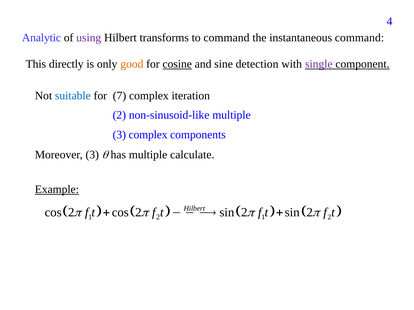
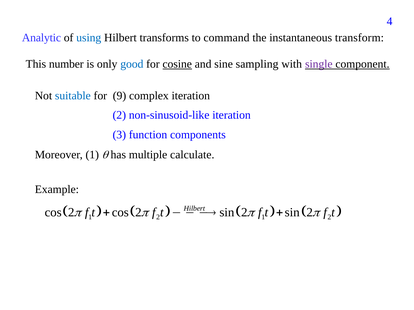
using colour: purple -> blue (89, 38)
instantaneous command: command -> transform (359, 38)
directly: directly -> number (66, 64)
good colour: orange -> blue (132, 64)
detection: detection -> sampling (257, 64)
7: 7 -> 9 (120, 96)
non-sinusoid-like multiple: multiple -> iteration (232, 115)
3 complex: complex -> function (148, 135)
Moreover 3: 3 -> 1 (92, 155)
Example underline: present -> none (57, 190)
